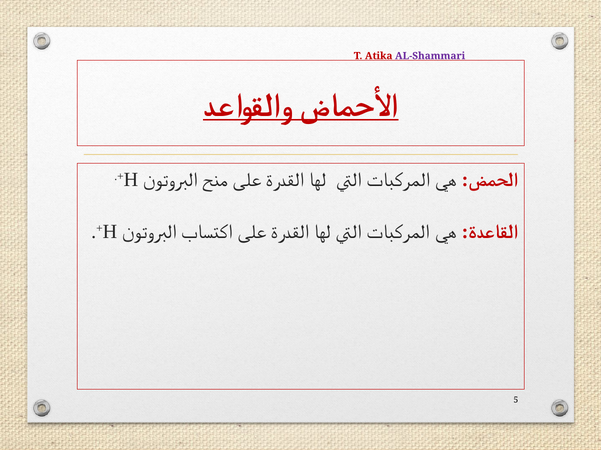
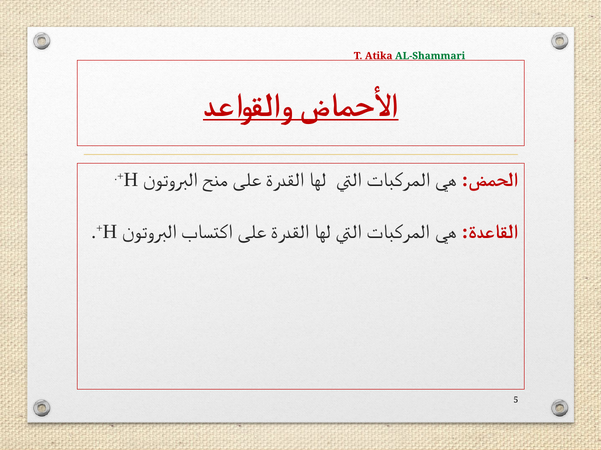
AL-Shammari colour: purple -> green (430, 56)
